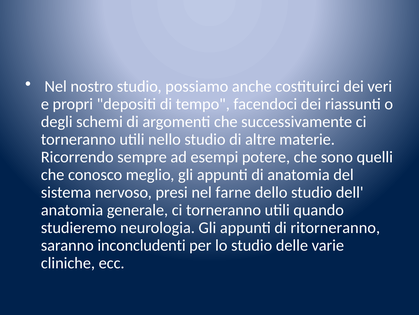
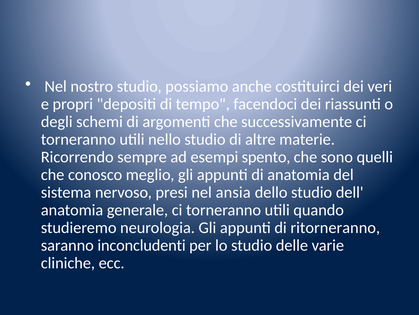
potere: potere -> spento (266, 157)
farne: farne -> ansia (233, 192)
